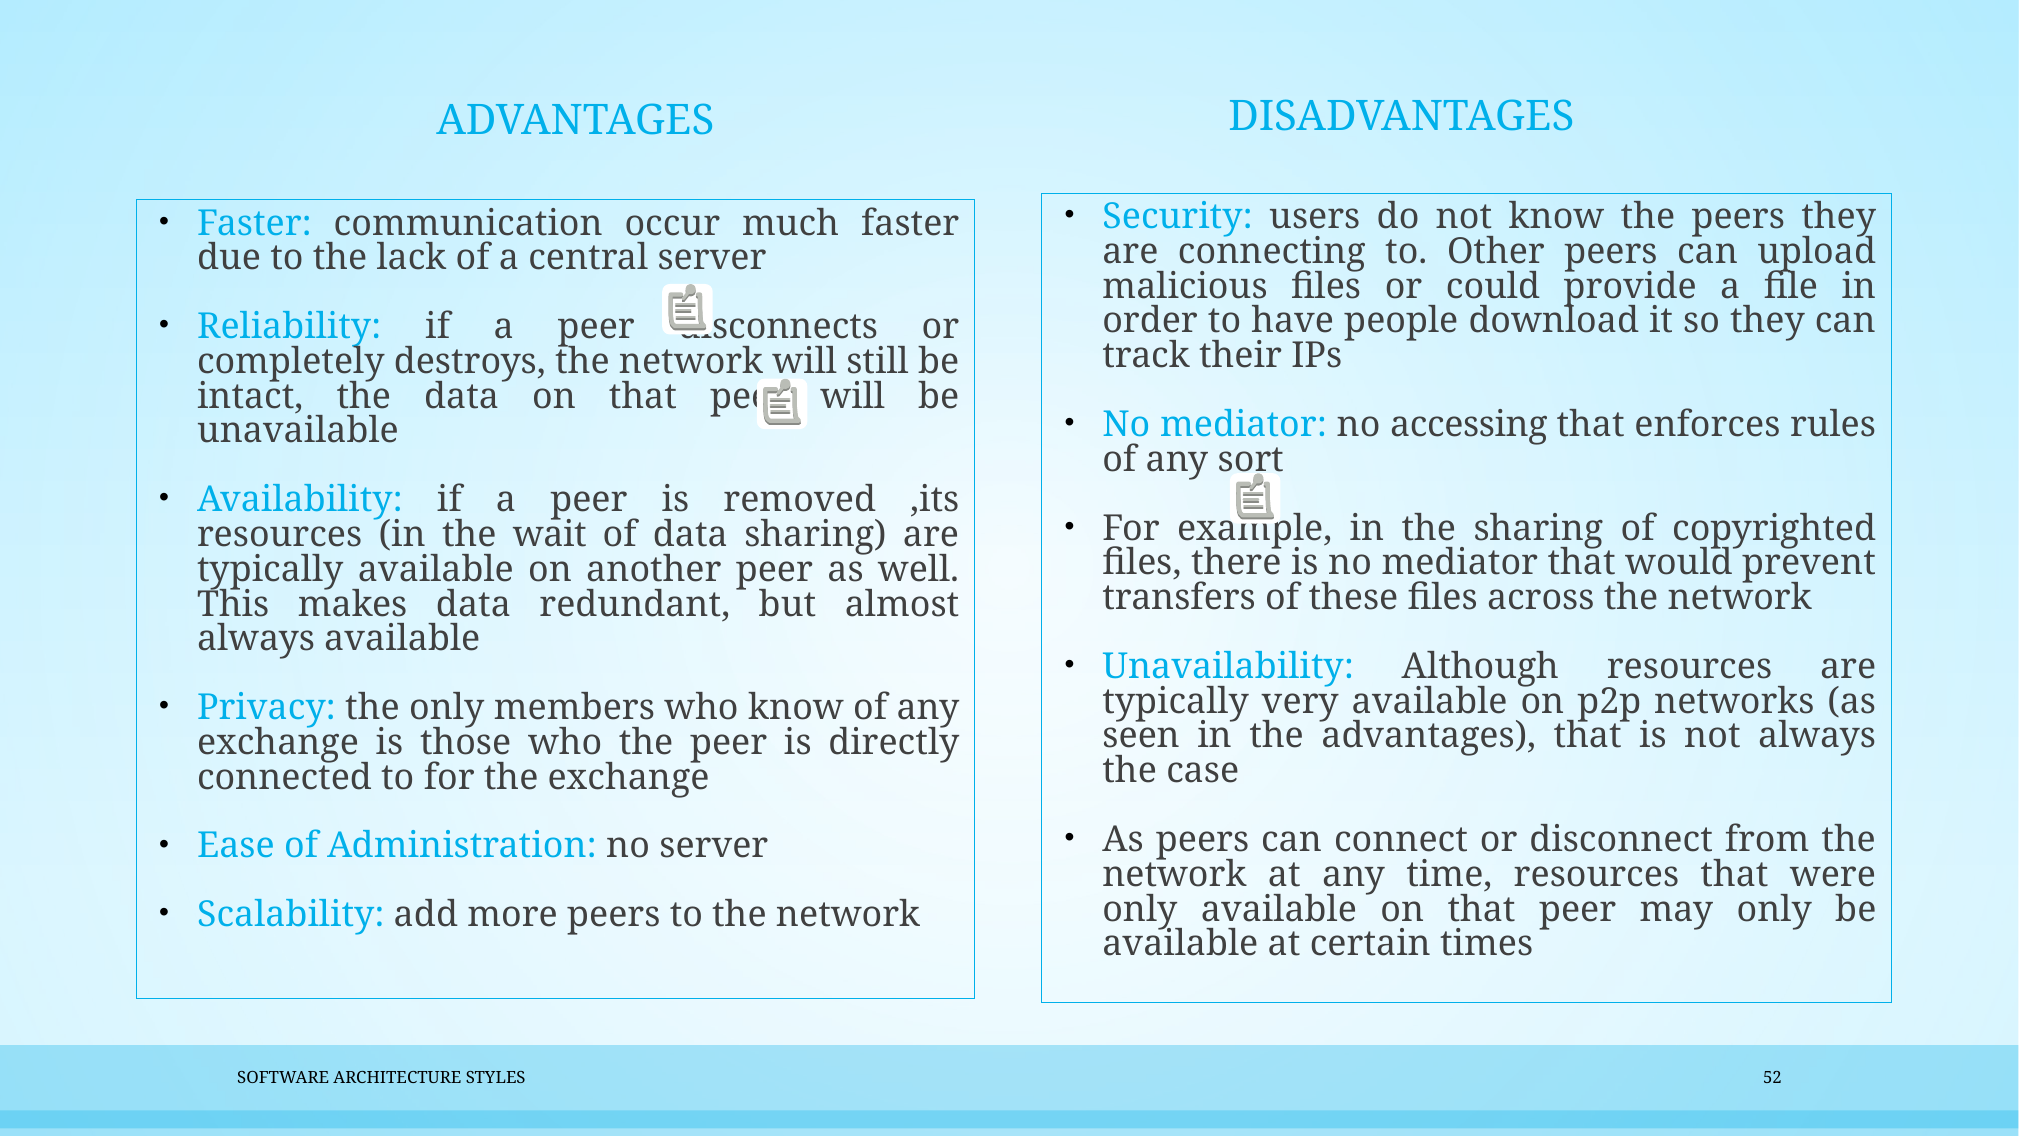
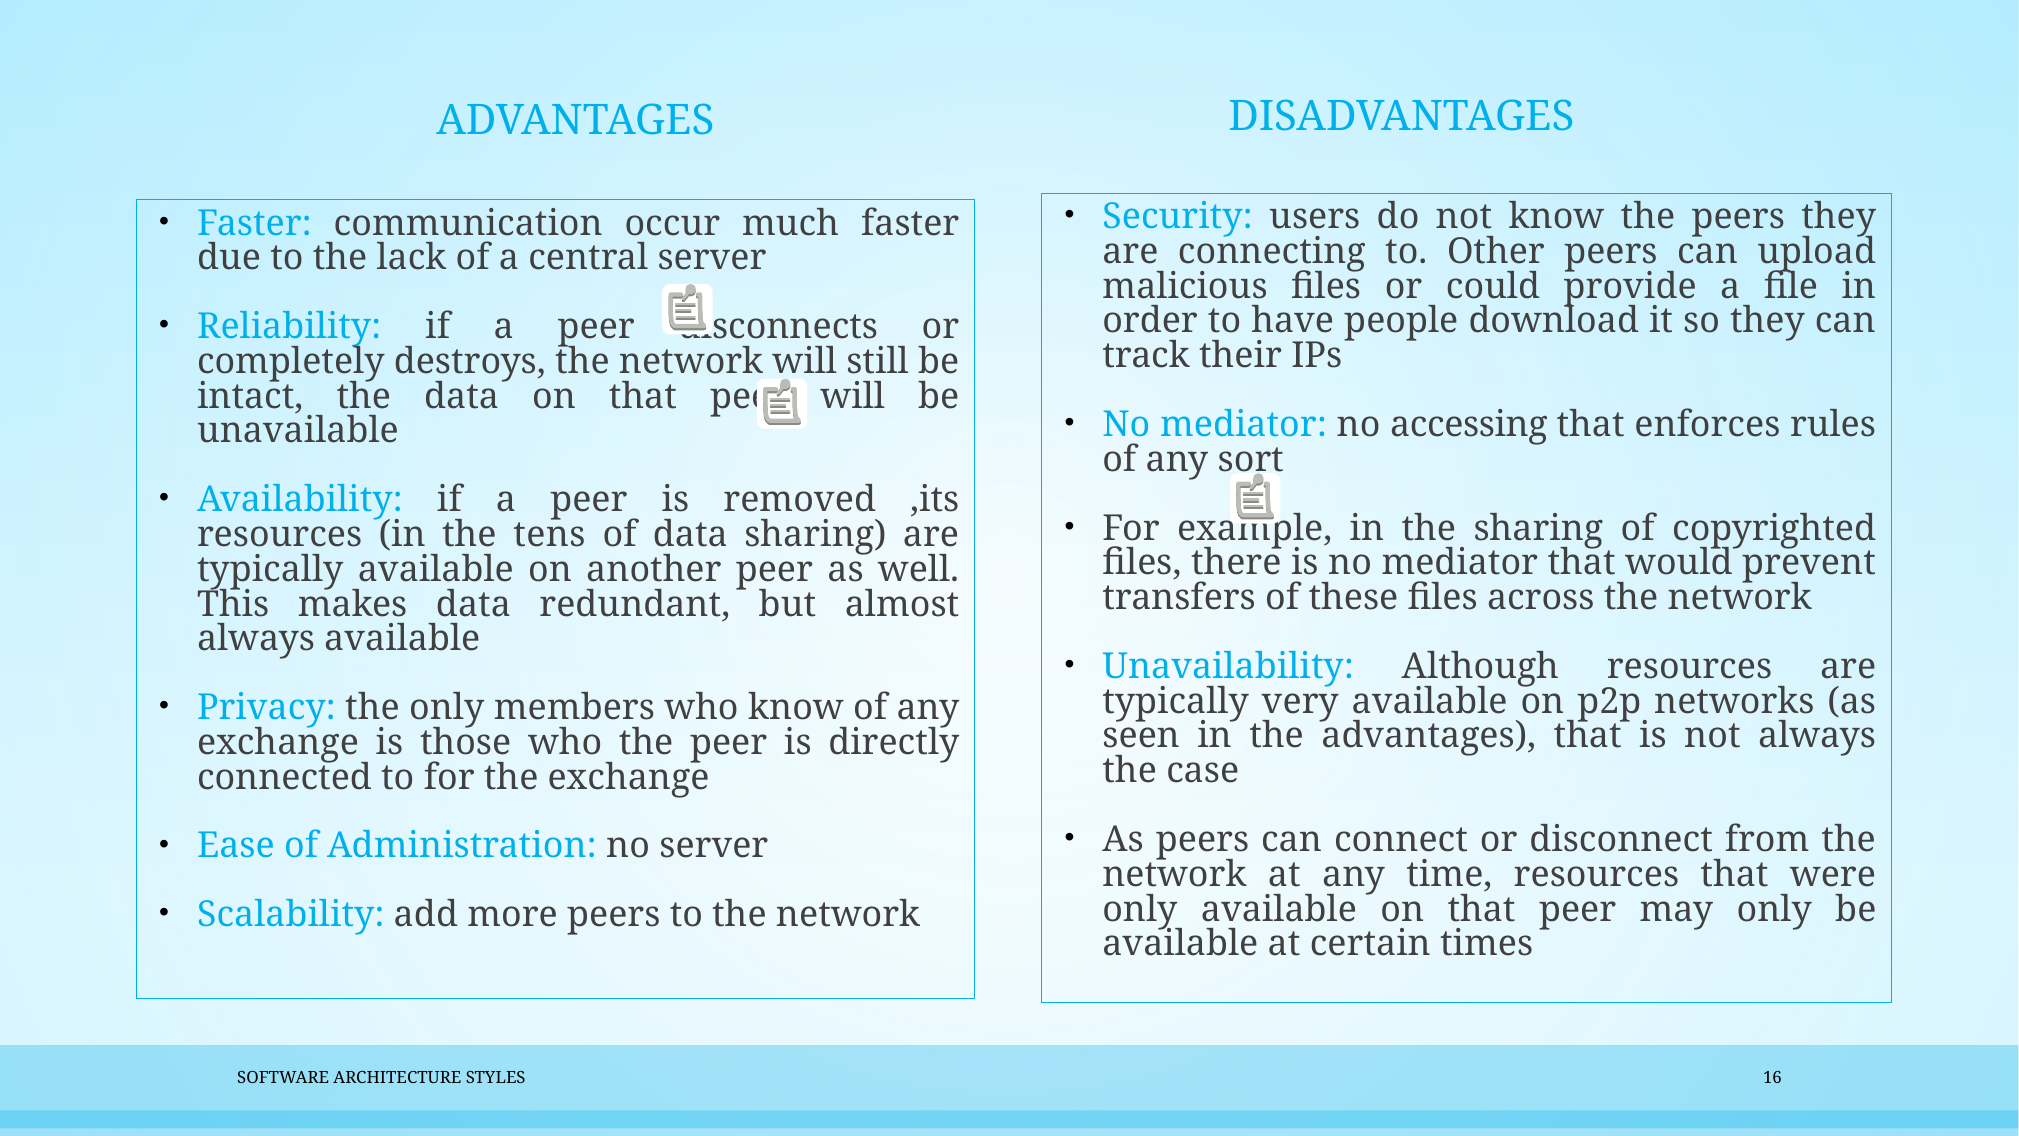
wait: wait -> tens (549, 535)
52: 52 -> 16 (1772, 1078)
